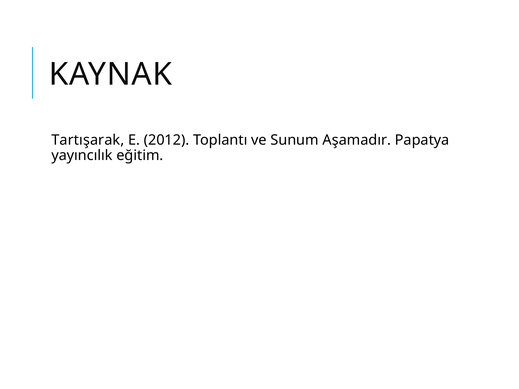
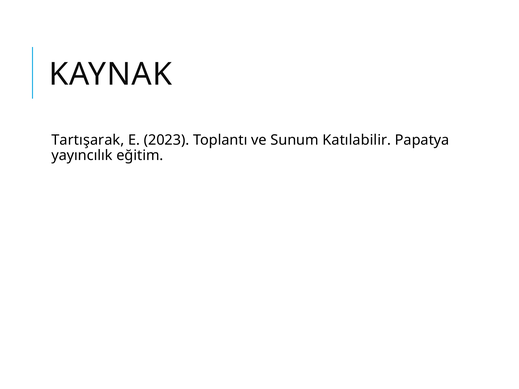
2012: 2012 -> 2023 (167, 140)
Aşamadır: Aşamadır -> Katılabilir (357, 140)
